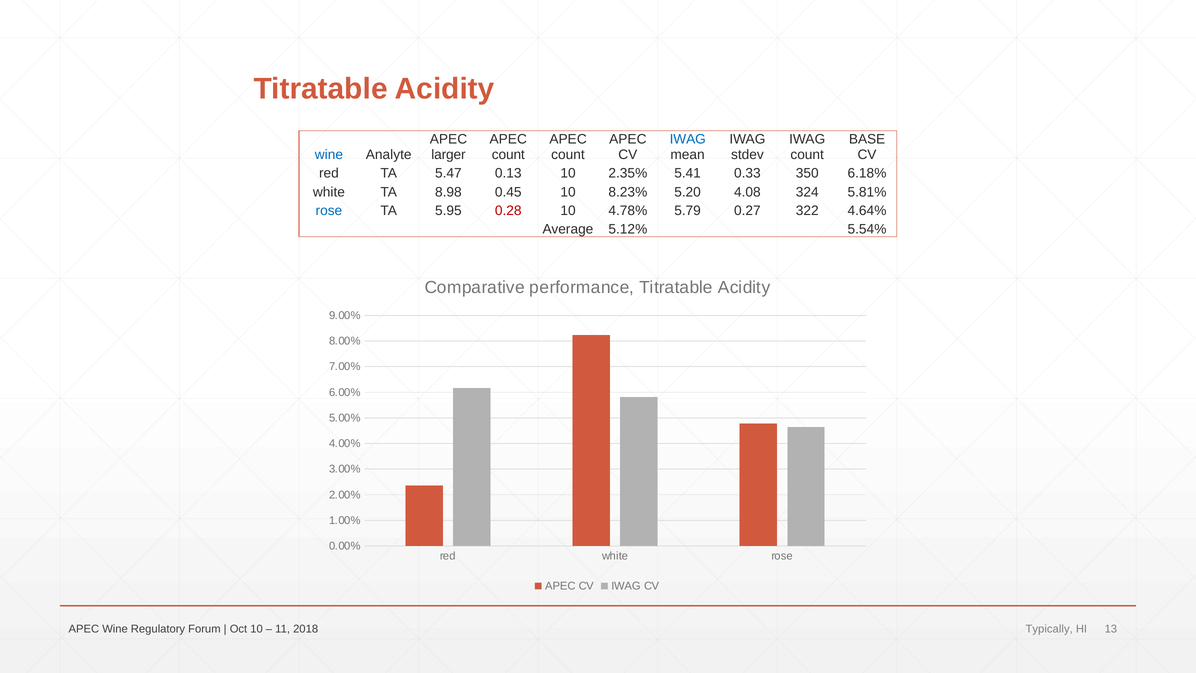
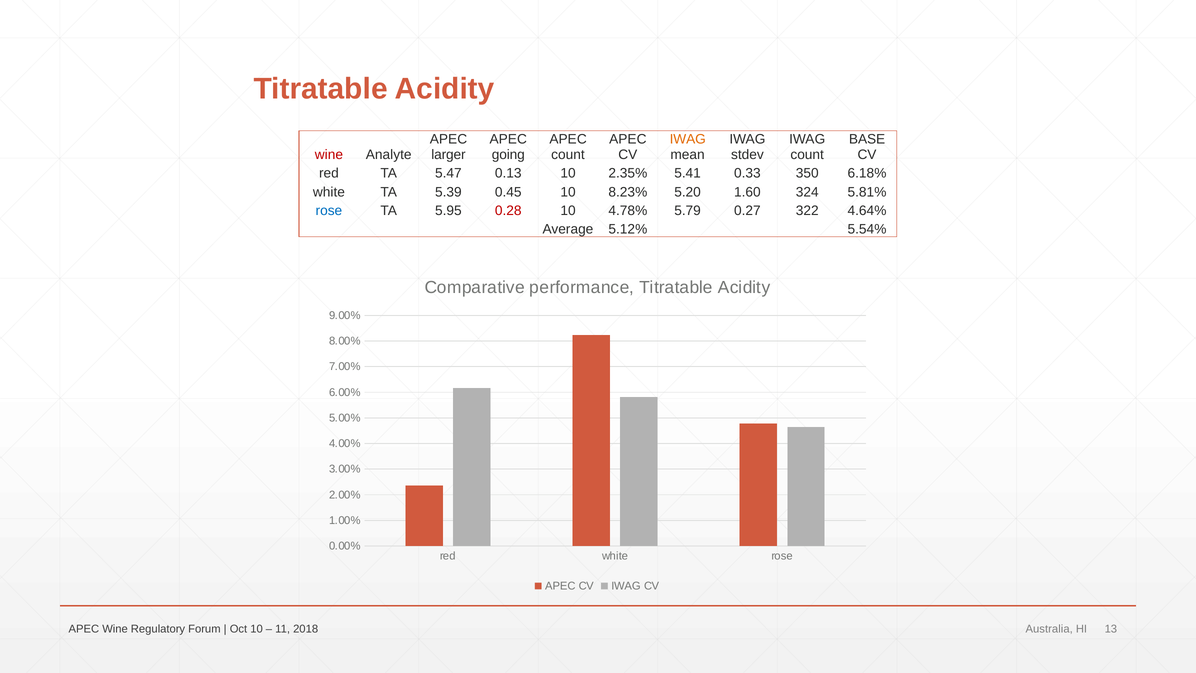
IWAG colour: blue -> orange (688, 139)
wine colour: blue -> red (329, 155)
count: count -> going (508, 155)
8.98: 8.98 -> 5.39 (448, 192)
4.08: 4.08 -> 1.60 (747, 192)
Typically: Typically -> Australia (1049, 629)
